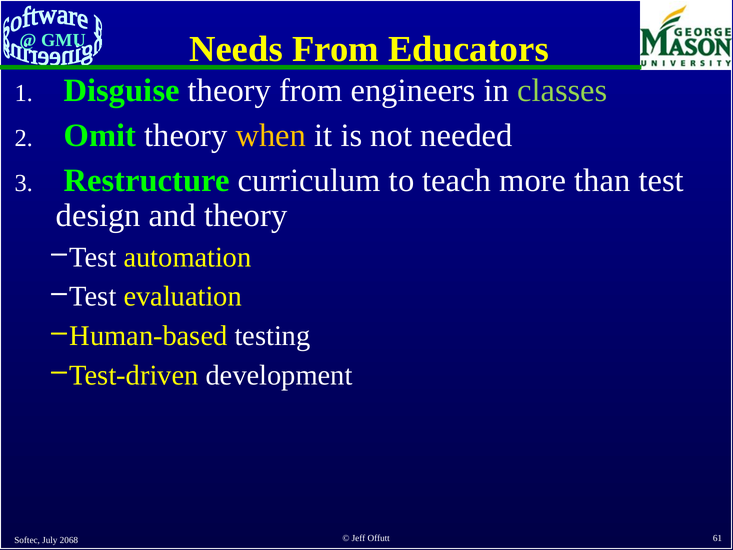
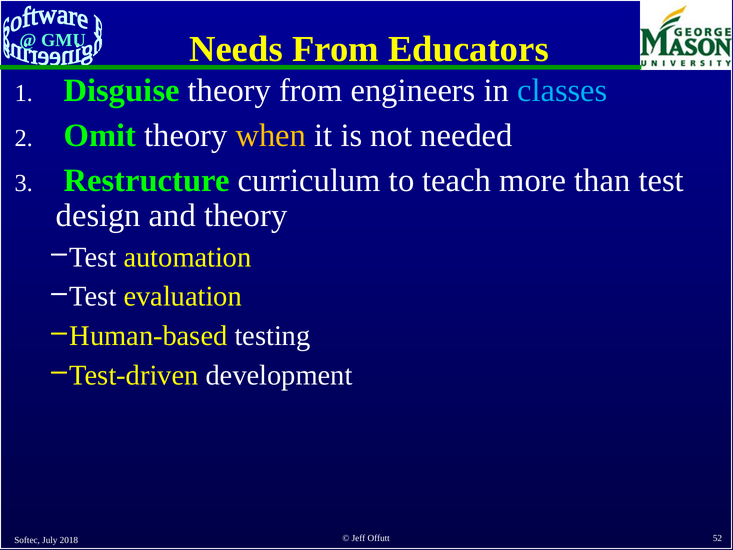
classes colour: light green -> light blue (562, 90)
2068: 2068 -> 2018 (69, 540)
61: 61 -> 52 (717, 538)
